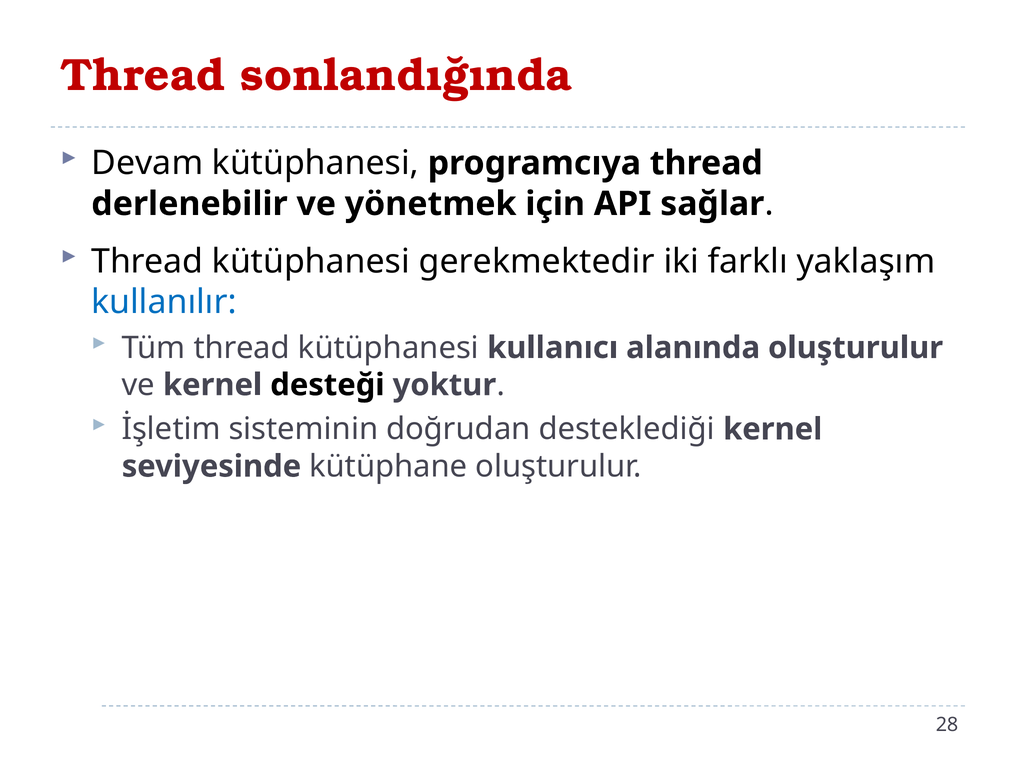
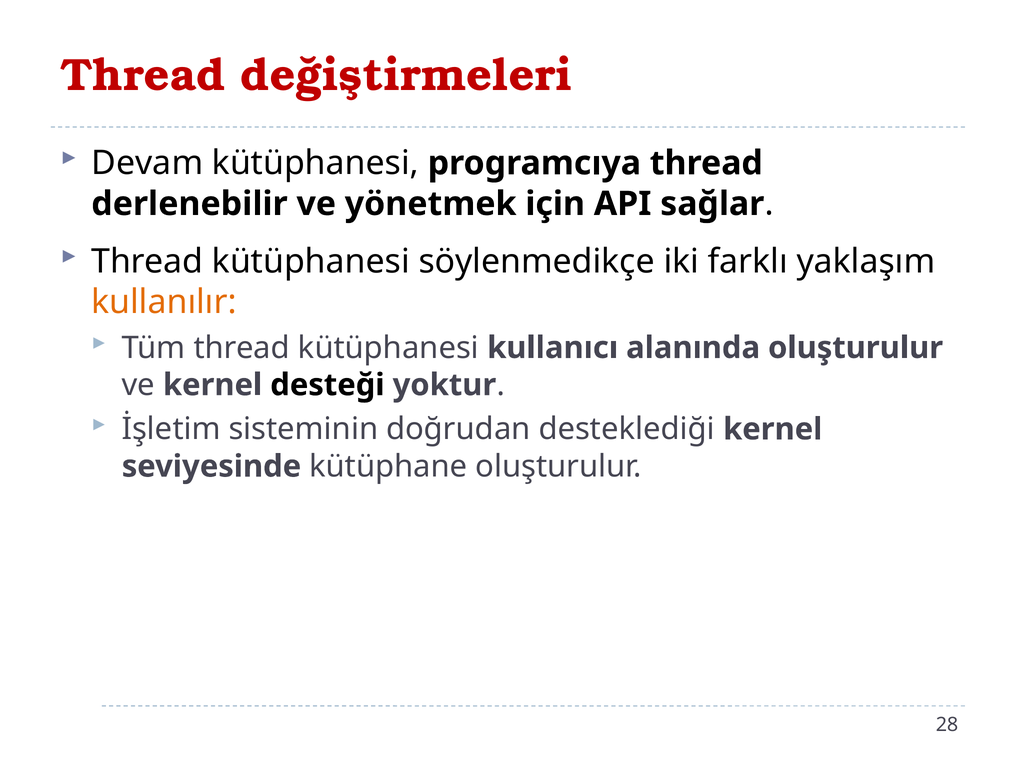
sonlandığında: sonlandığında -> değiştirmeleri (406, 75)
gerekmektedir: gerekmektedir -> söylenmedikçe (537, 261)
kullanılır colour: blue -> orange (164, 302)
